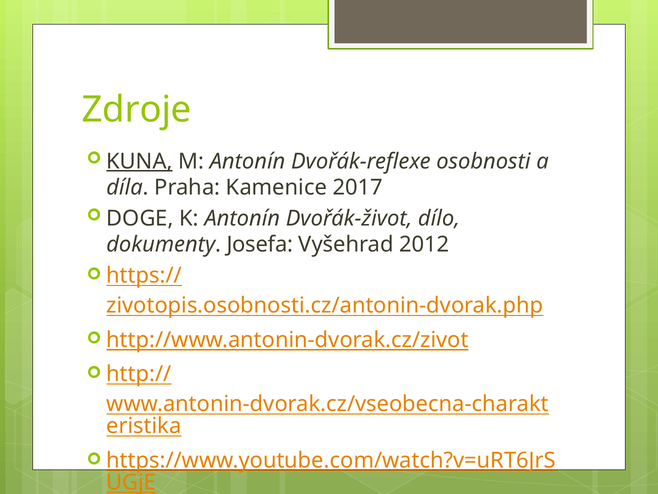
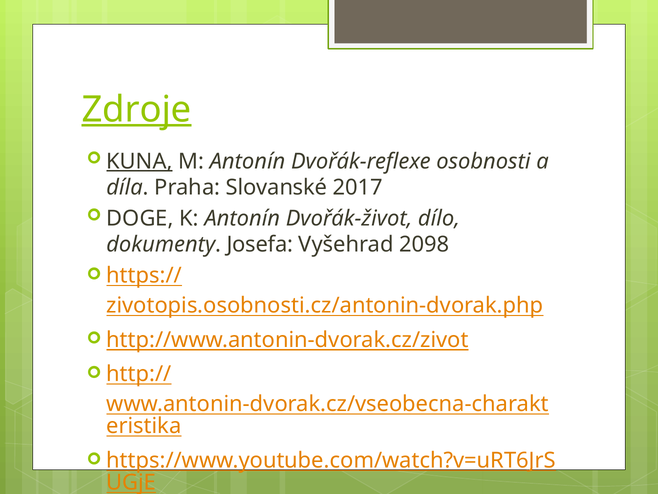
Zdroje underline: none -> present (137, 109)
Kamenice: Kamenice -> Slovanské (277, 187)
2012: 2012 -> 2098 (424, 244)
